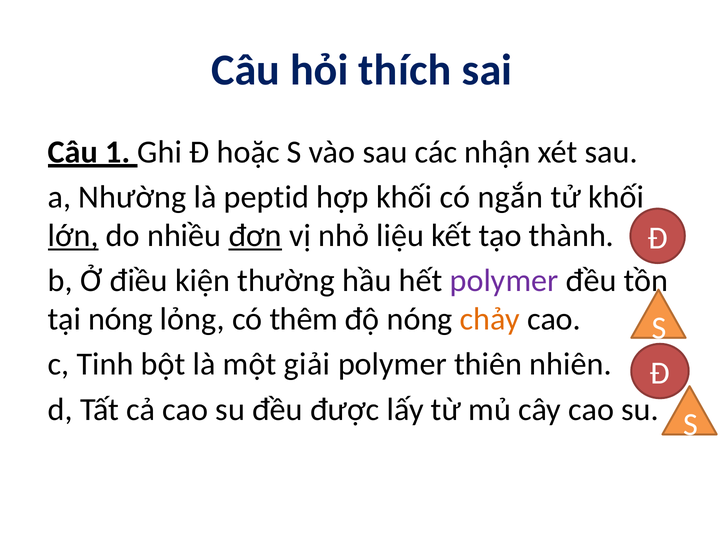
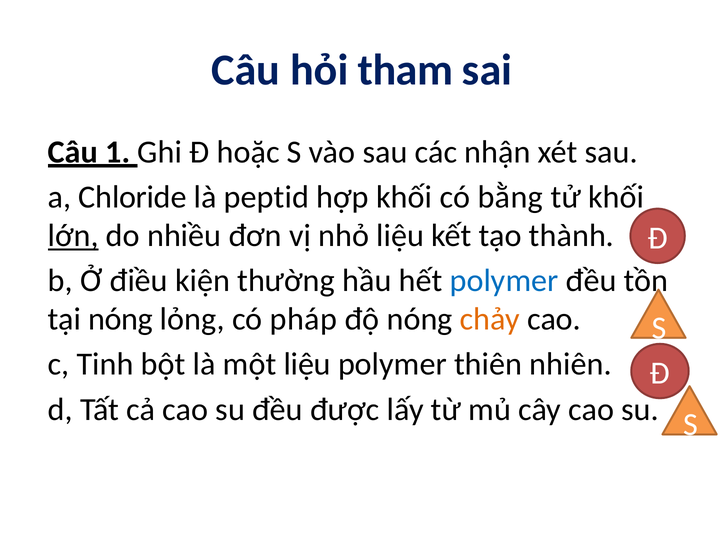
thích: thích -> tham (405, 70)
Nhường: Nhường -> Chloride (133, 197)
ngắn: ngắn -> bằng (510, 197)
đơn underline: present -> none (255, 236)
polymer colour: purple -> blue (504, 281)
thêm: thêm -> pháp (303, 319)
một giải: giải -> liệu (307, 364)
